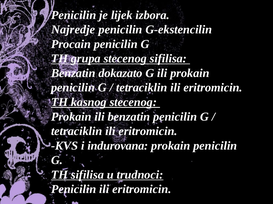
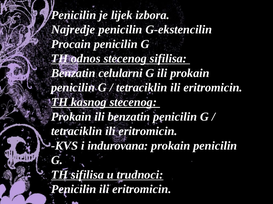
grupa: grupa -> odnos (86, 59)
dokazato: dokazato -> celularni (121, 73)
